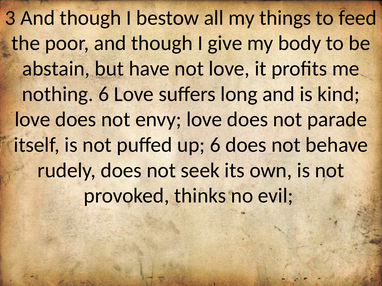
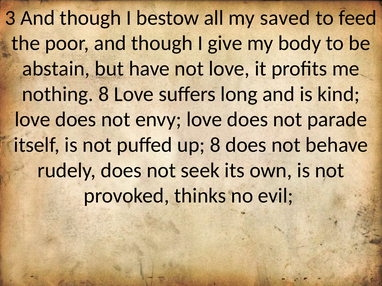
things: things -> saved (285, 18)
nothing 6: 6 -> 8 (104, 94)
up 6: 6 -> 8 (215, 145)
